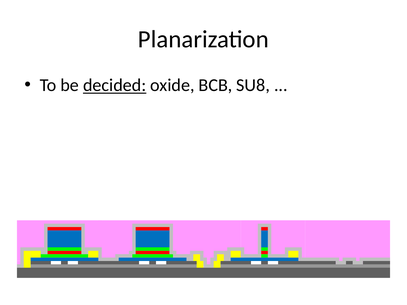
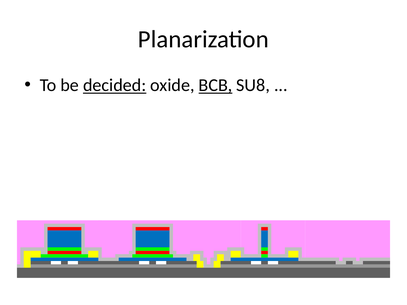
BCB underline: none -> present (215, 85)
